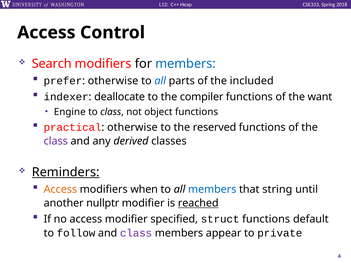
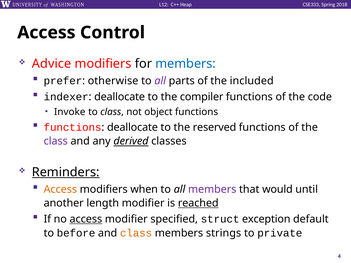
Search: Search -> Advice (52, 64)
all colour: blue -> purple (160, 81)
want: want -> code (320, 97)
Engine: Engine -> Invoke (70, 112)
practical: practical -> functions (73, 127)
otherwise: otherwise -> deallocate (132, 127)
derived underline: none -> present (131, 141)
members colour: blue -> purple (212, 189)
string: string -> would (277, 189)
nullptr: nullptr -> length (103, 203)
access underline: none -> present (86, 219)
struct functions: functions -> exception (266, 219)
follow: follow -> before (76, 233)
class colour: purple -> orange (136, 233)
appear: appear -> strings (224, 233)
